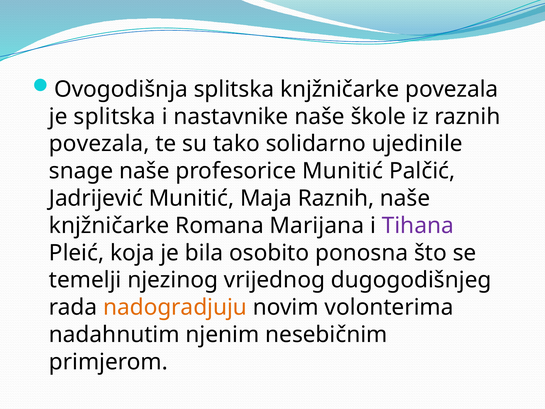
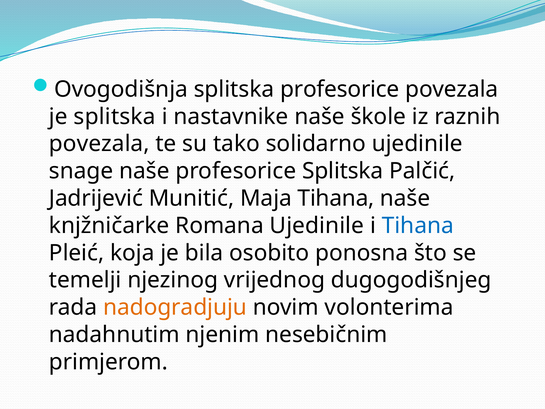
splitska knjžničarke: knjžničarke -> profesorice (340, 89)
profesorice Munitić: Munitić -> Splitska (343, 171)
Maja Raznih: Raznih -> Tihana (336, 198)
Romana Marijana: Marijana -> Ujedinile (317, 225)
Tihana colour: purple -> blue (418, 225)
